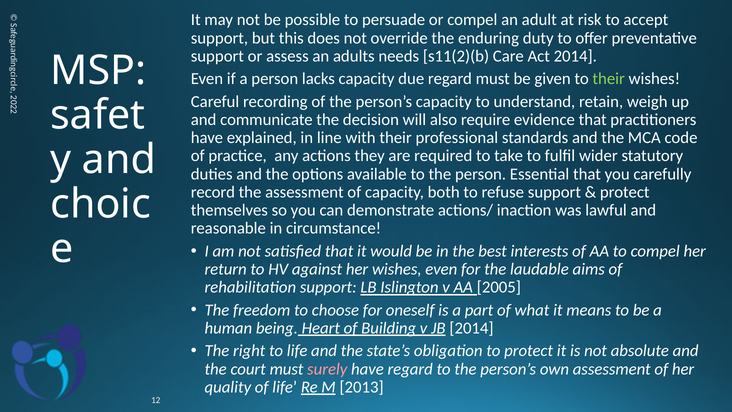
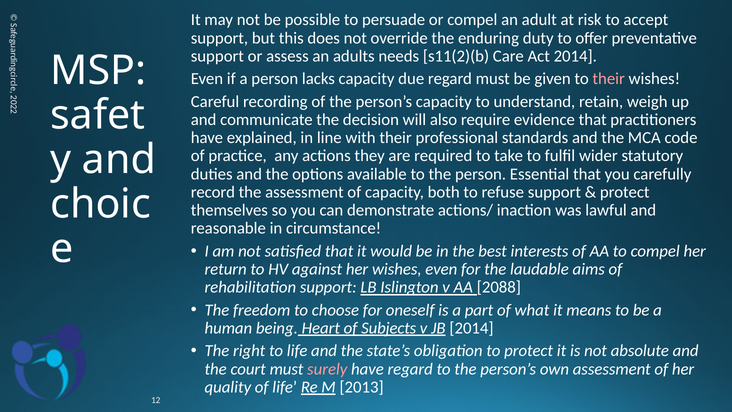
their colour: light green -> pink (609, 79)
2005: 2005 -> 2088 (499, 287)
Building: Building -> Subjects (389, 328)
